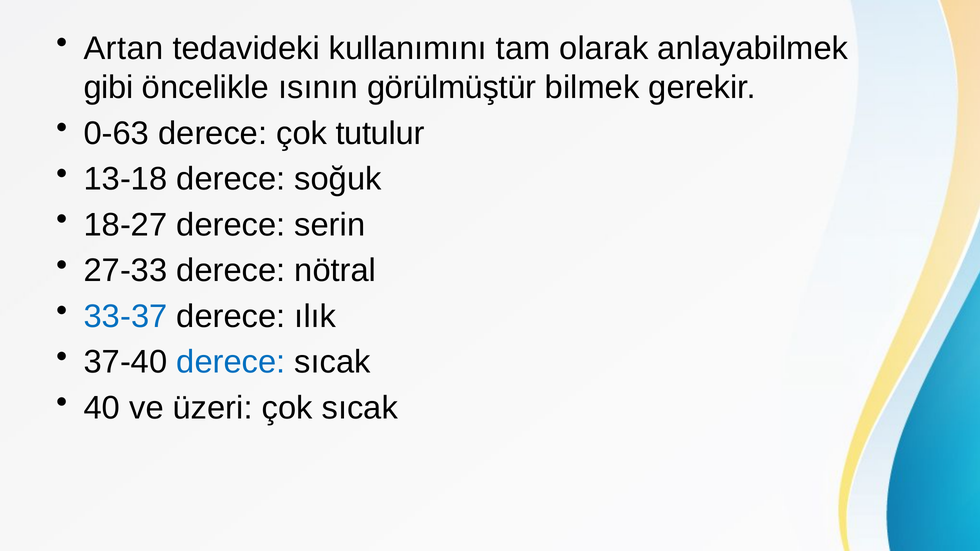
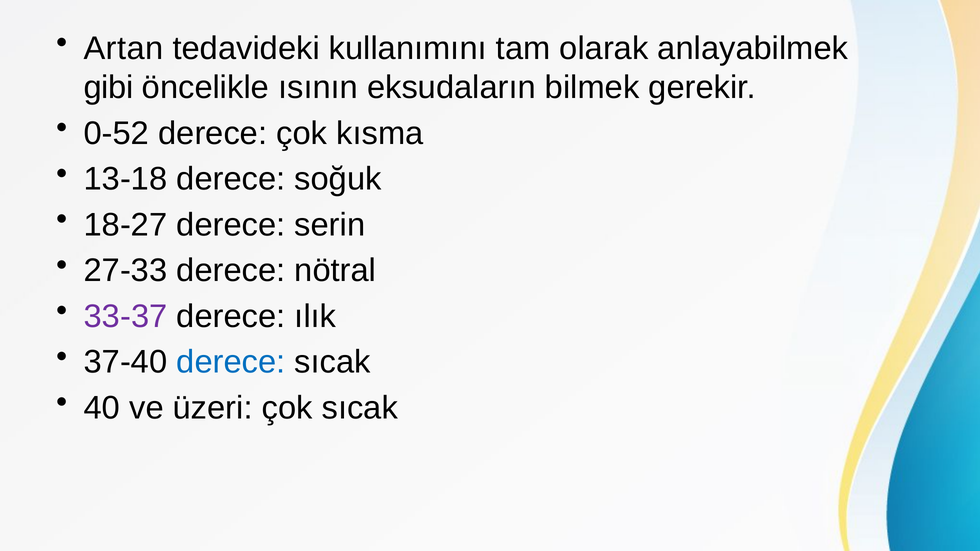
görülmüştür: görülmüştür -> eksudaların (452, 88)
0-63: 0-63 -> 0-52 (116, 133)
tutulur: tutulur -> kısma (380, 133)
33-37 colour: blue -> purple (126, 316)
